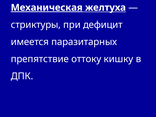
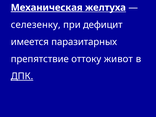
стриктуры: стриктуры -> селезенку (36, 25)
кишку: кишку -> живот (118, 59)
ДПК underline: none -> present (22, 76)
